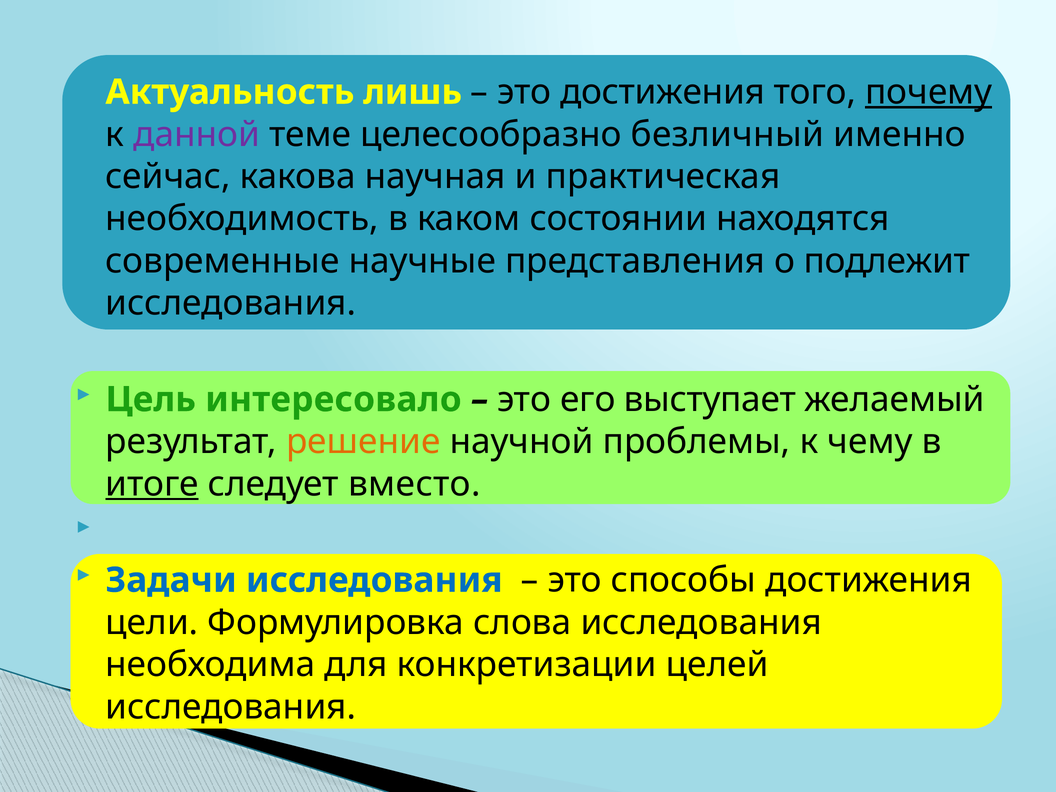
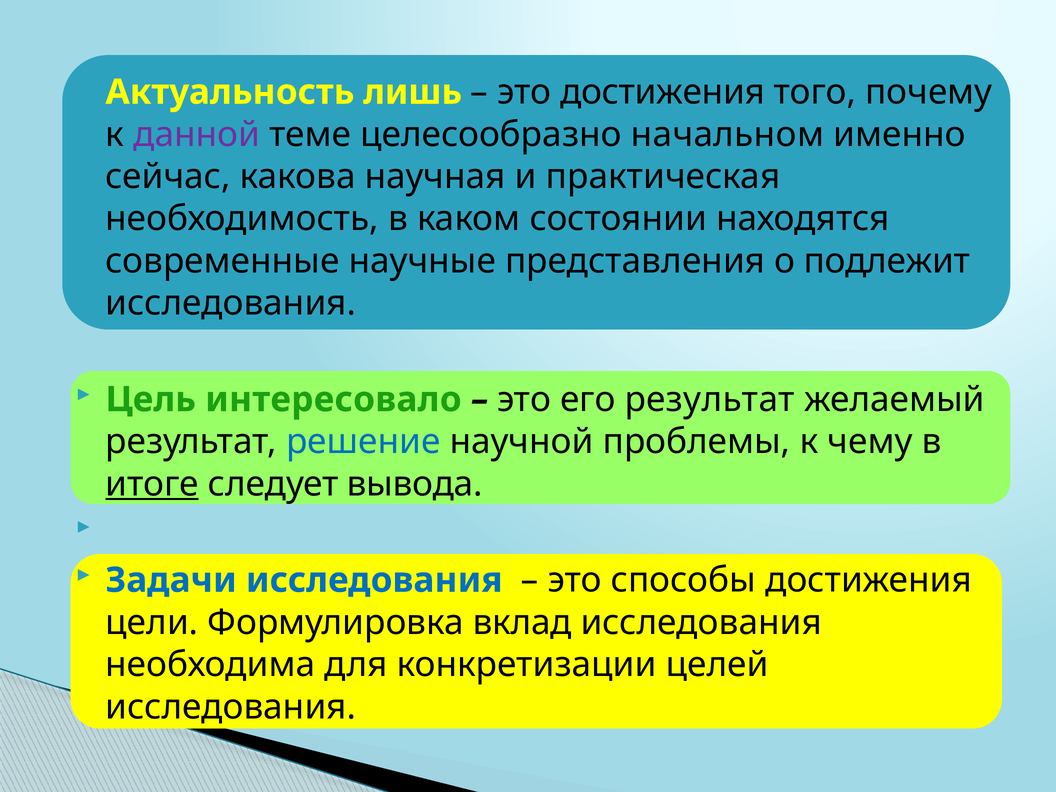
почему underline: present -> none (929, 92)
безличный: безличный -> начальном (727, 134)
его выступает: выступает -> результат (710, 400)
решение colour: orange -> blue (363, 442)
вместо: вместо -> вывода (415, 484)
слова: слова -> вклад (522, 622)
